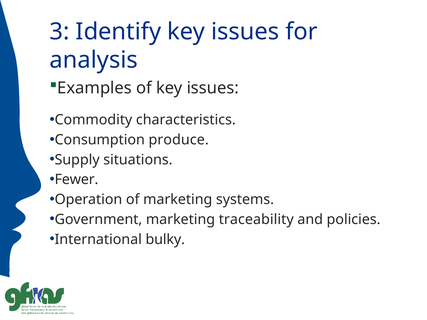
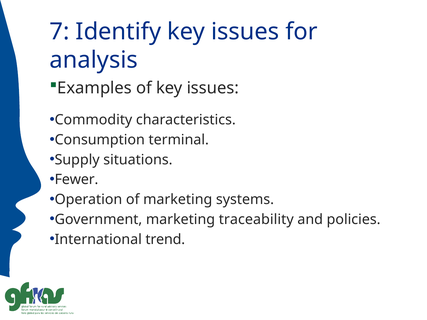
3: 3 -> 7 (60, 32)
produce: produce -> terminal (179, 140)
bulky: bulky -> trend (165, 240)
